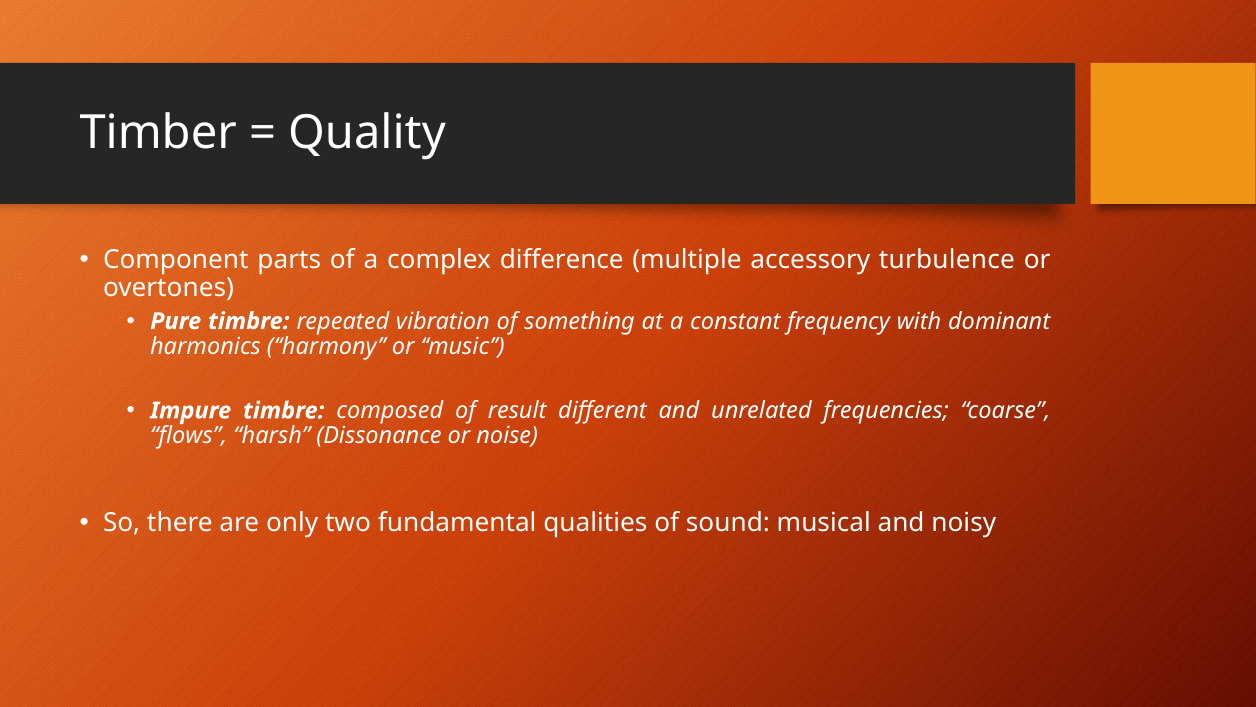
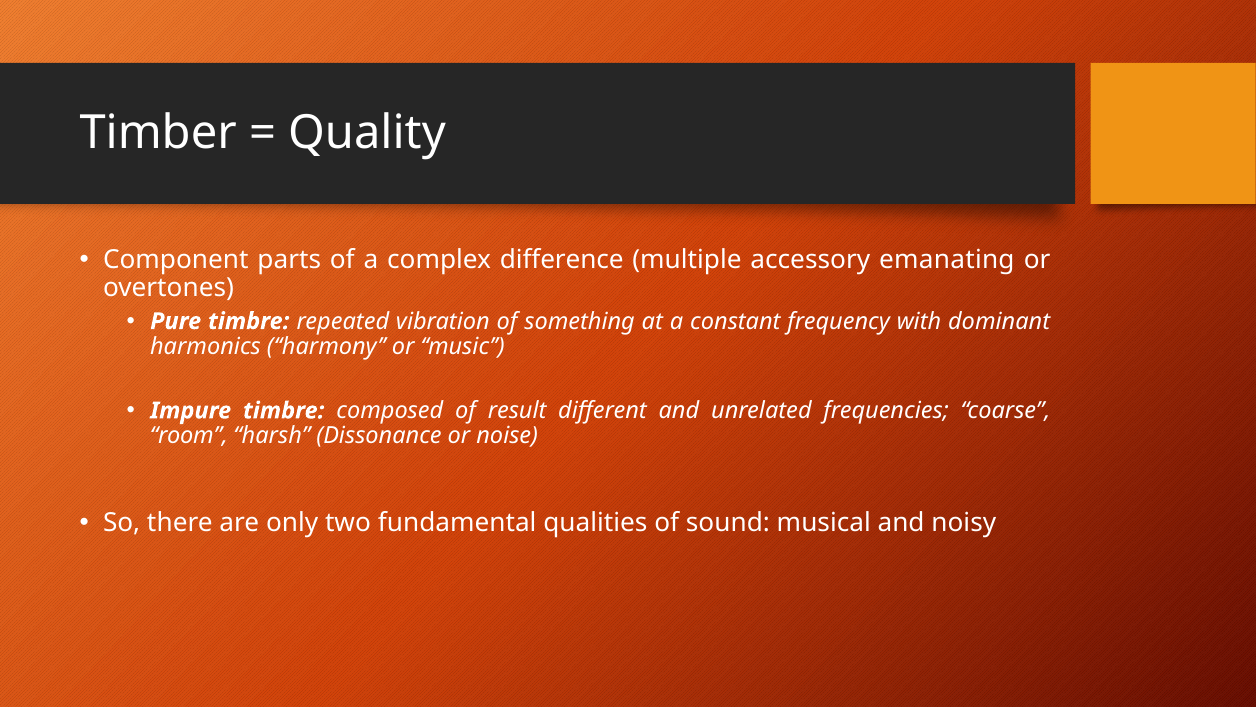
turbulence: turbulence -> emanating (947, 259)
flows: flows -> room (189, 436)
